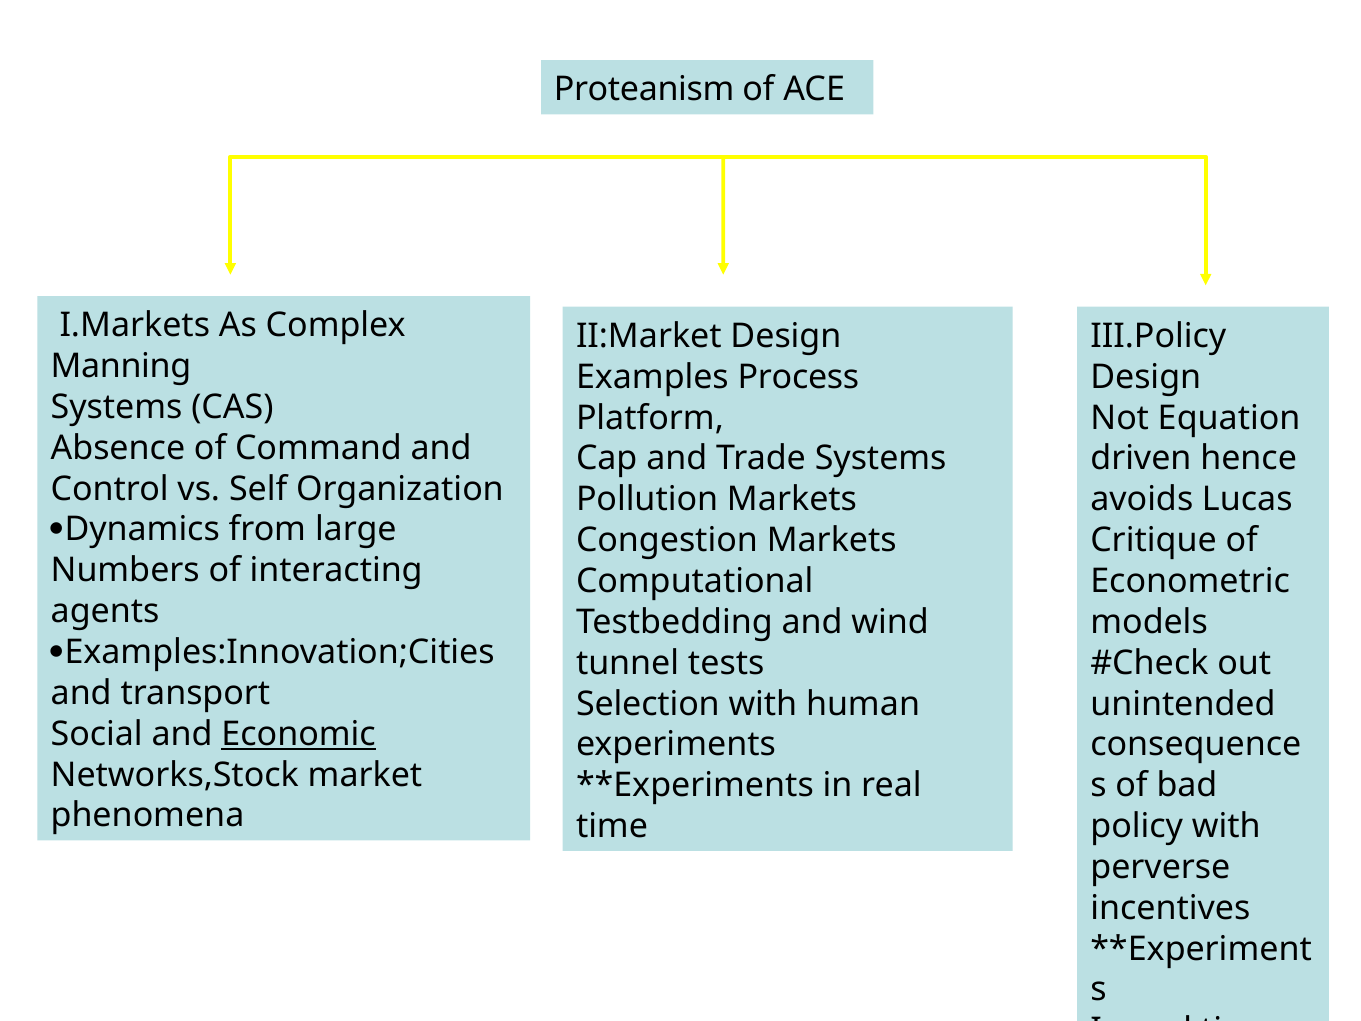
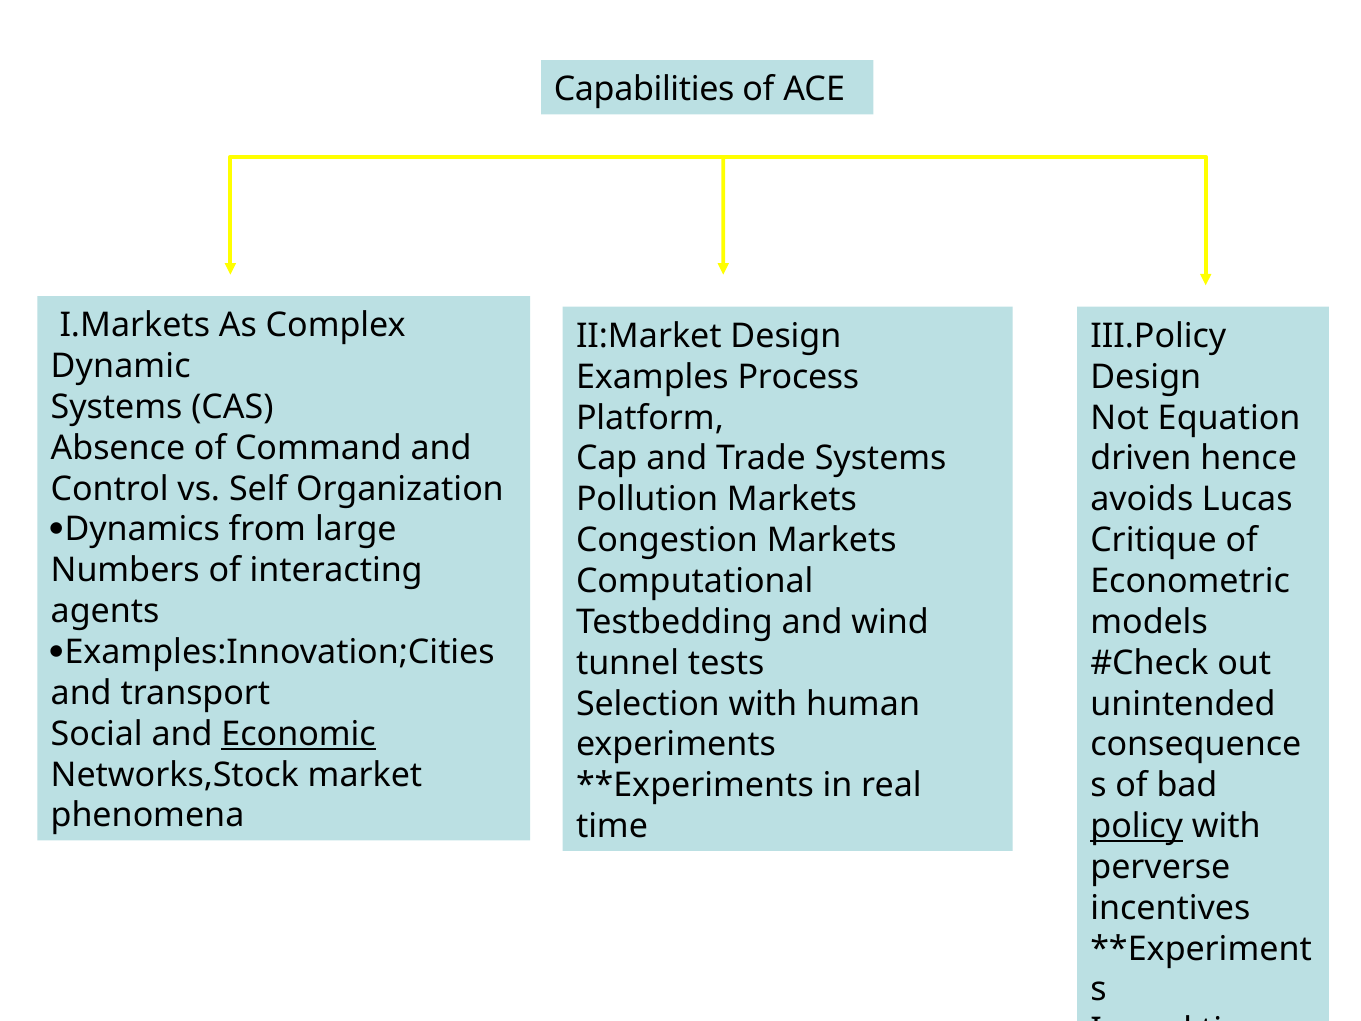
Proteanism: Proteanism -> Capabilities (644, 90)
Manning: Manning -> Dynamic (121, 366)
policy underline: none -> present (1137, 826)
